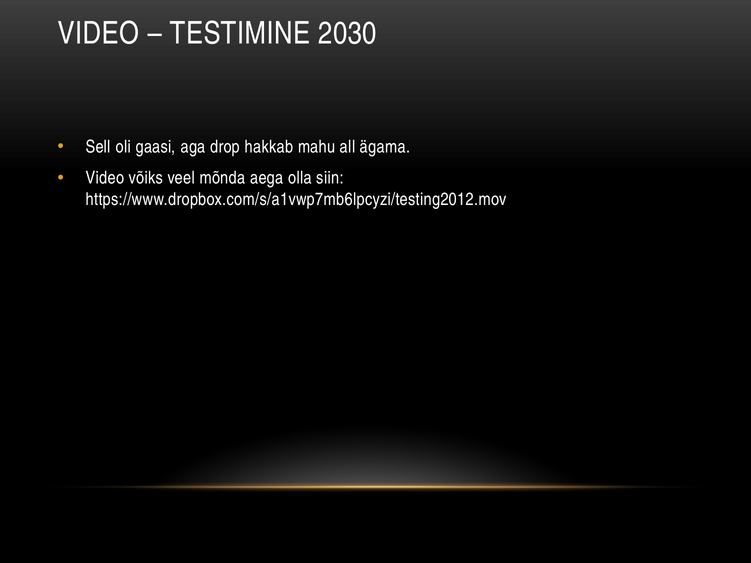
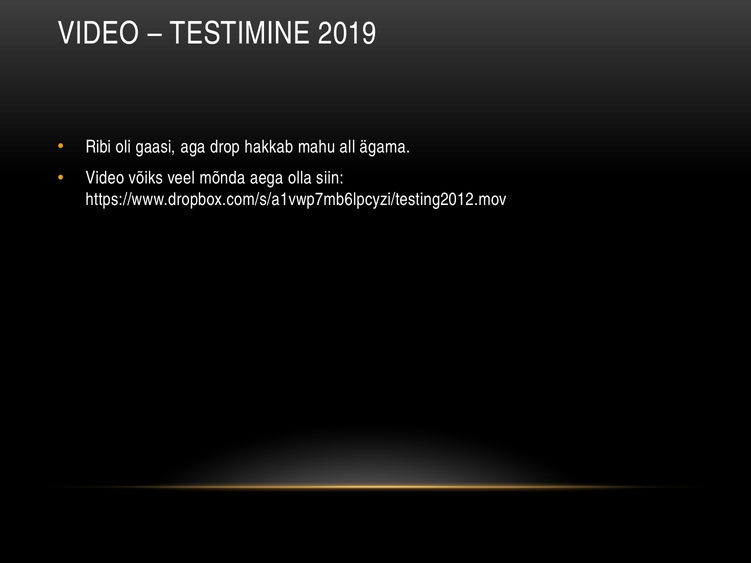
2030: 2030 -> 2019 (347, 33)
Sell: Sell -> Ribi (98, 147)
